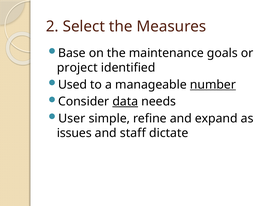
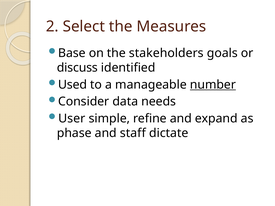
maintenance: maintenance -> stakeholders (166, 53)
project: project -> discuss (77, 68)
data underline: present -> none (125, 102)
issues: issues -> phase (74, 133)
